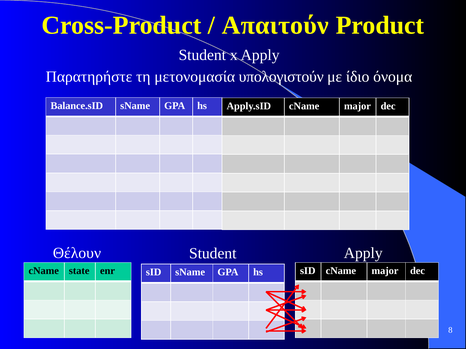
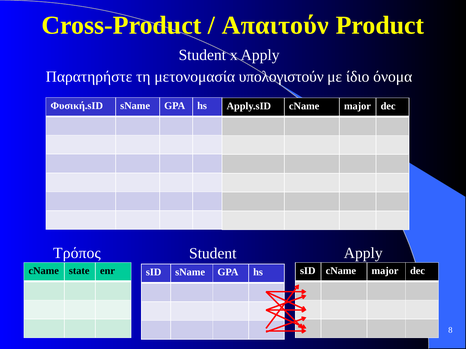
Balance.sID: Balance.sID -> Φυσική.sID (77, 106)
Θέλουν: Θέλουν -> Τρόπος (77, 253)
